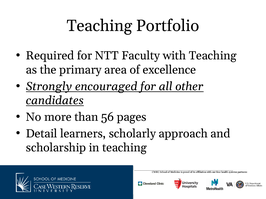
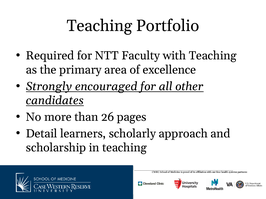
56: 56 -> 26 (108, 117)
